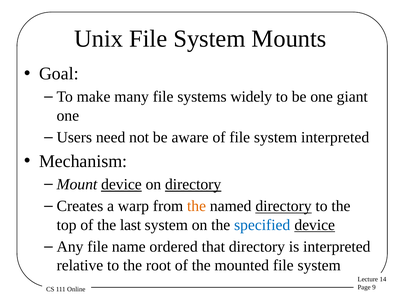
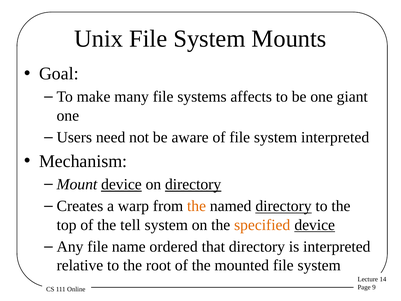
widely: widely -> affects (251, 97)
last: last -> tell (130, 225)
specified colour: blue -> orange (262, 225)
